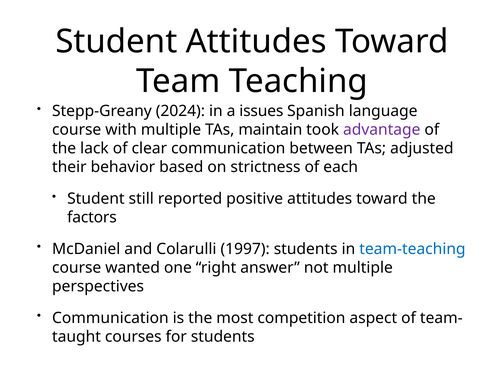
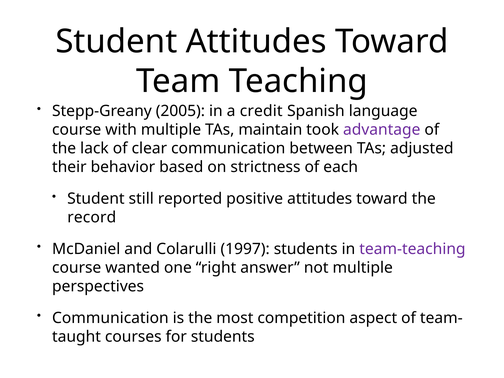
2024: 2024 -> 2005 (180, 111)
issues: issues -> credit (261, 111)
factors: factors -> record (92, 217)
team-teaching colour: blue -> purple (412, 249)
